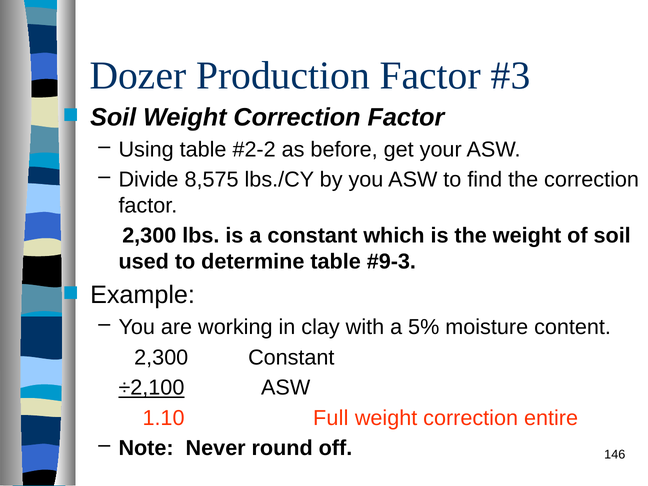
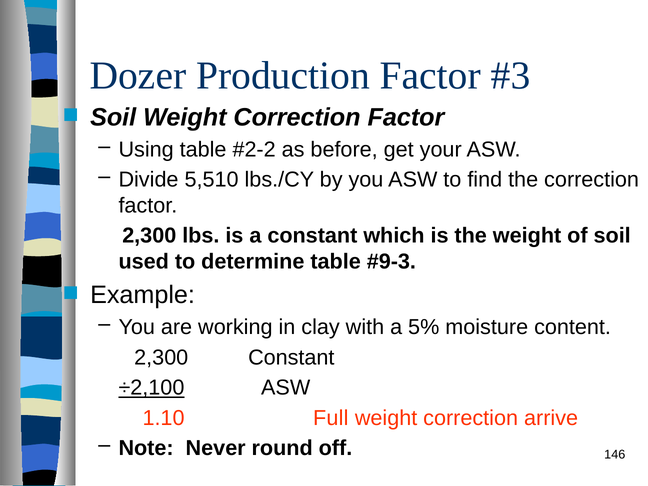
8,575: 8,575 -> 5,510 (212, 180)
entire: entire -> arrive (551, 418)
